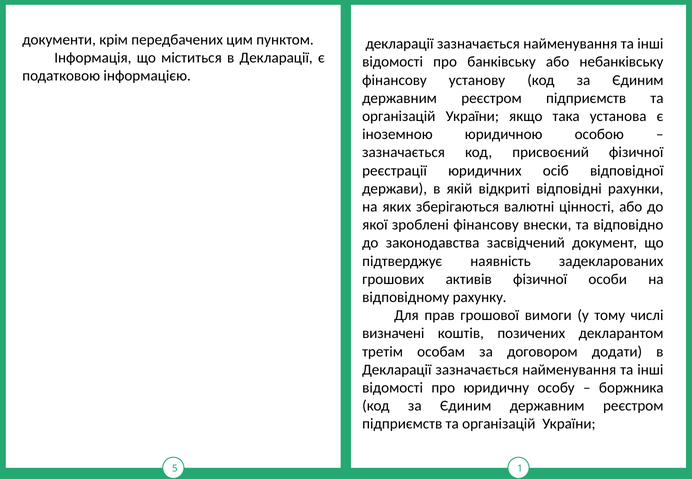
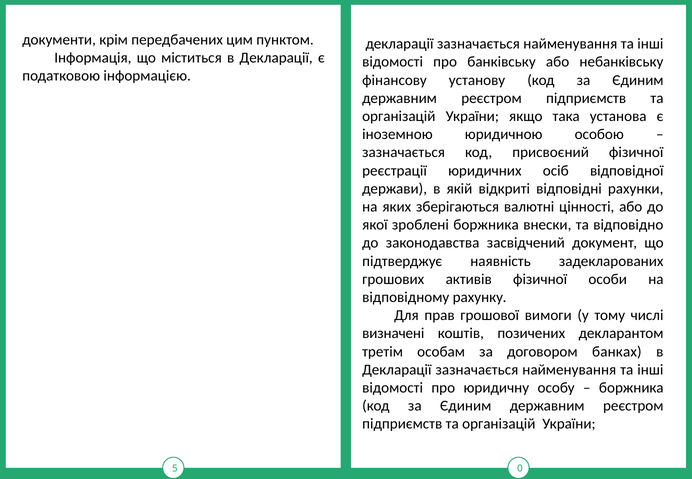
зроблені фінансову: фінансову -> боржника (486, 225)
додати: додати -> банках (617, 352)
1: 1 -> 0 (520, 469)
